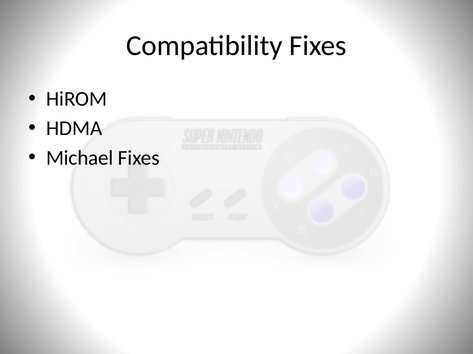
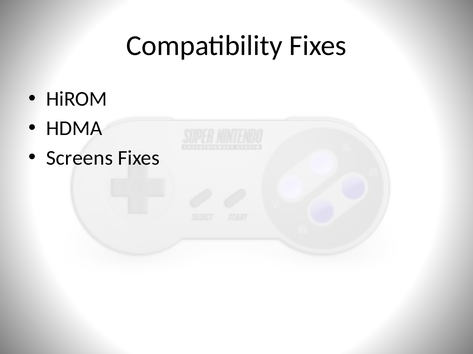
Michael: Michael -> Screens (80, 158)
